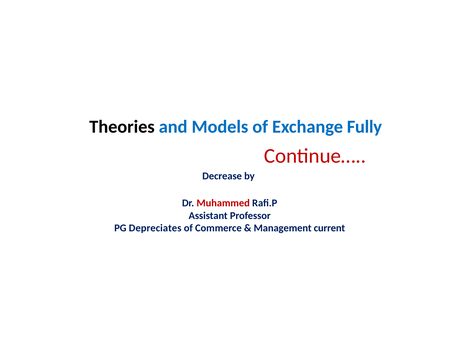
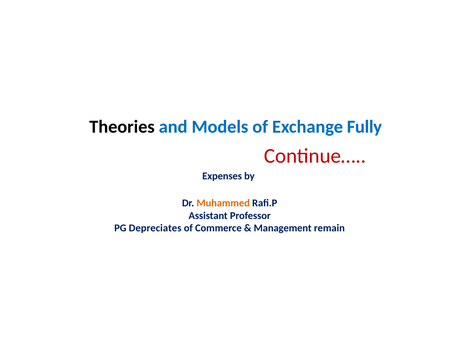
Decrease: Decrease -> Expenses (222, 176)
Muhammed colour: red -> orange (223, 203)
current: current -> remain (329, 228)
